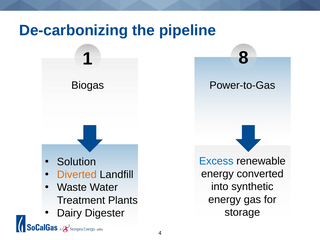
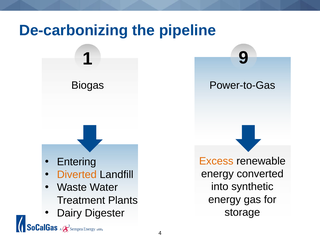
8: 8 -> 9 (244, 58)
Excess colour: blue -> orange (216, 161)
Solution: Solution -> Entering (77, 162)
